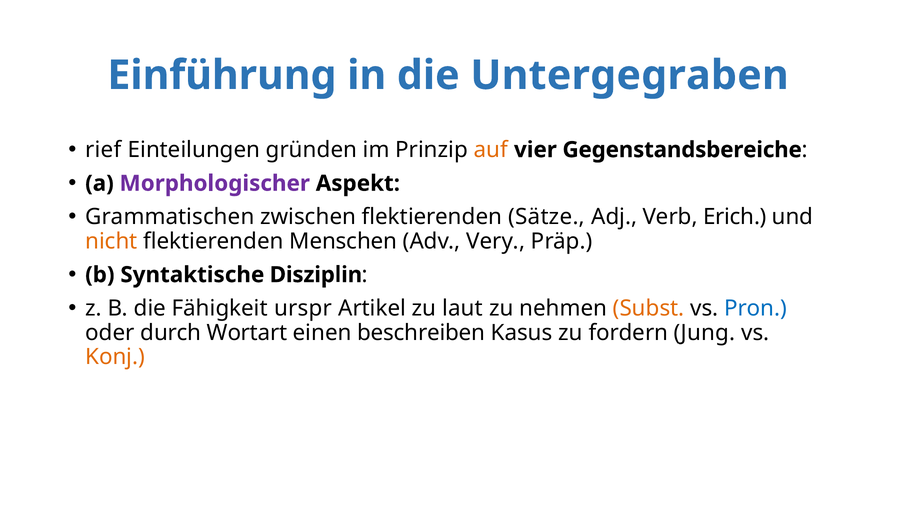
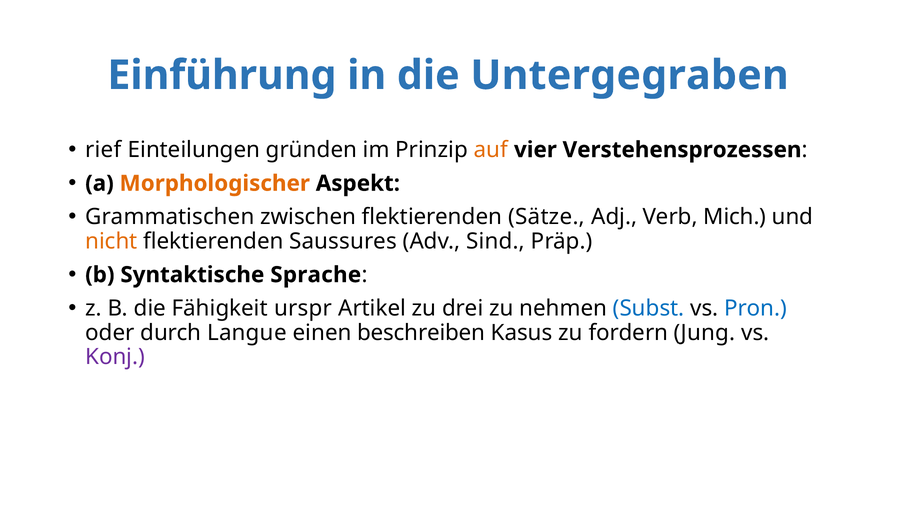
Gegenstandsbereiche: Gegenstandsbereiche -> Verstehensprozessen (682, 150)
Morphologischer colour: purple -> orange (215, 183)
Erich: Erich -> Mich (735, 217)
Menschen: Menschen -> Saussures (343, 241)
Very: Very -> Sind (495, 241)
Disziplin: Disziplin -> Sprache (316, 275)
laut: laut -> drei (463, 308)
Subst colour: orange -> blue (649, 308)
Wortart: Wortart -> Langue (247, 332)
Konj colour: orange -> purple (115, 357)
